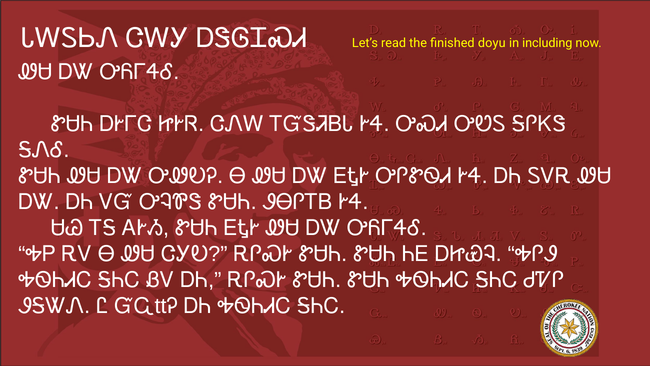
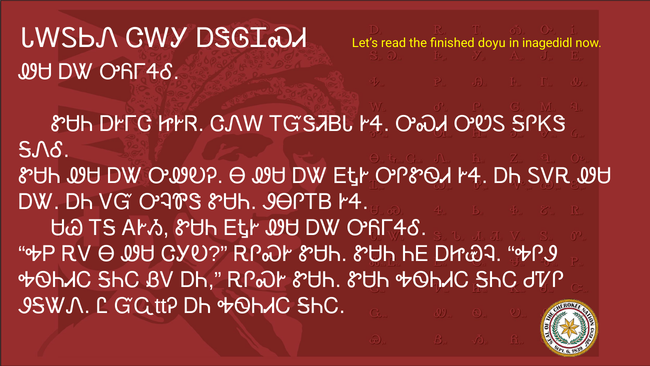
including: including -> inagedidl (547, 43)
